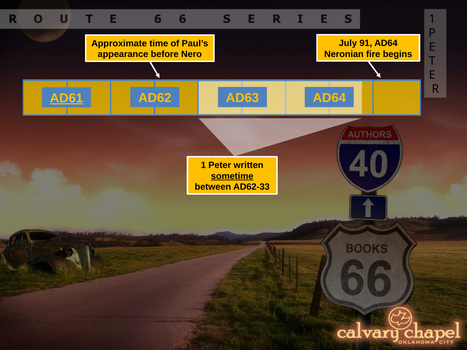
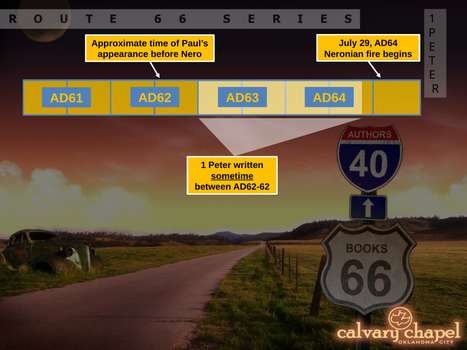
91: 91 -> 29 (366, 43)
AD61 underline: present -> none (66, 98)
AD62-33: AD62-33 -> AD62-62 (251, 187)
